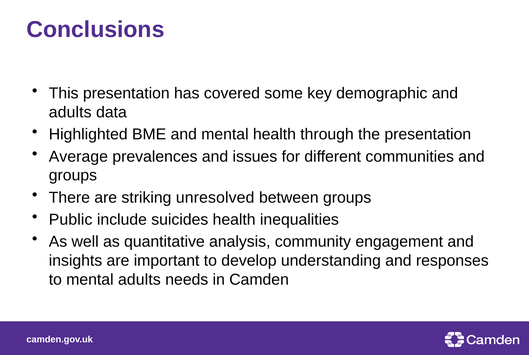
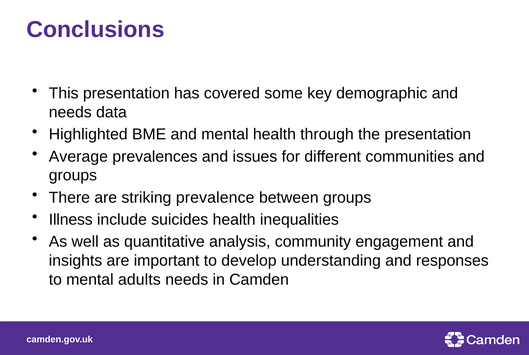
adults: adults -> needs (70, 112)
unresolved: unresolved -> prevalence (215, 197)
Public: Public -> Illness (71, 220)
